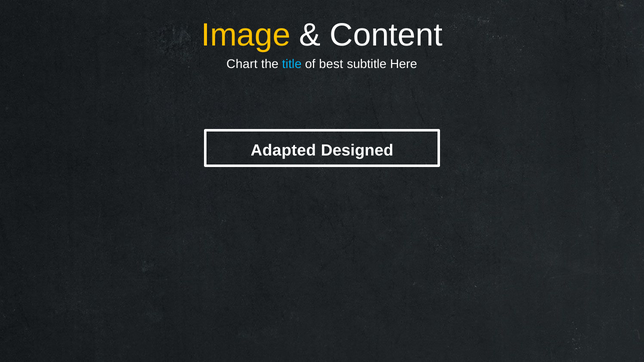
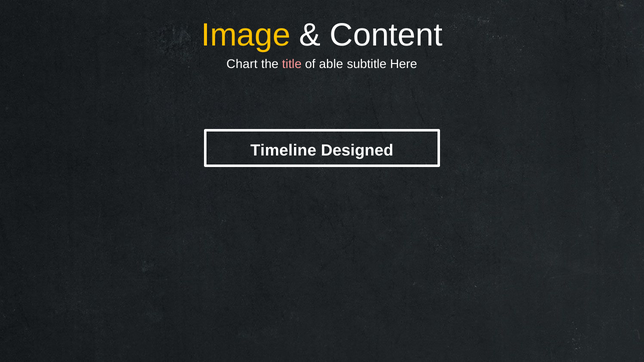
title colour: light blue -> pink (292, 64)
best: best -> able (331, 64)
Adapted: Adapted -> Timeline (283, 151)
